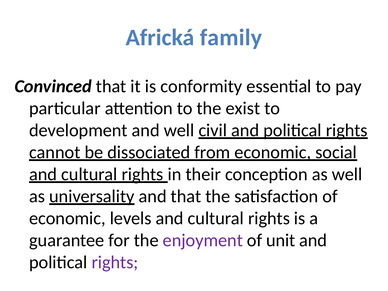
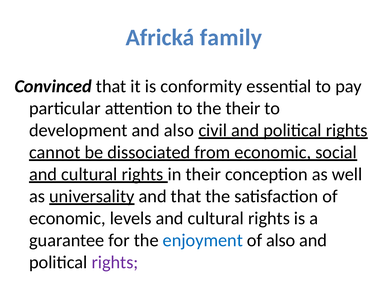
the exist: exist -> their (243, 108)
and well: well -> also (179, 130)
enjoyment colour: purple -> blue (203, 240)
of unit: unit -> also (281, 240)
